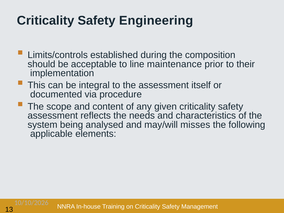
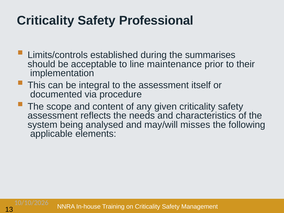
Engineering: Engineering -> Professional (156, 21)
composition: composition -> summarises (210, 55)
